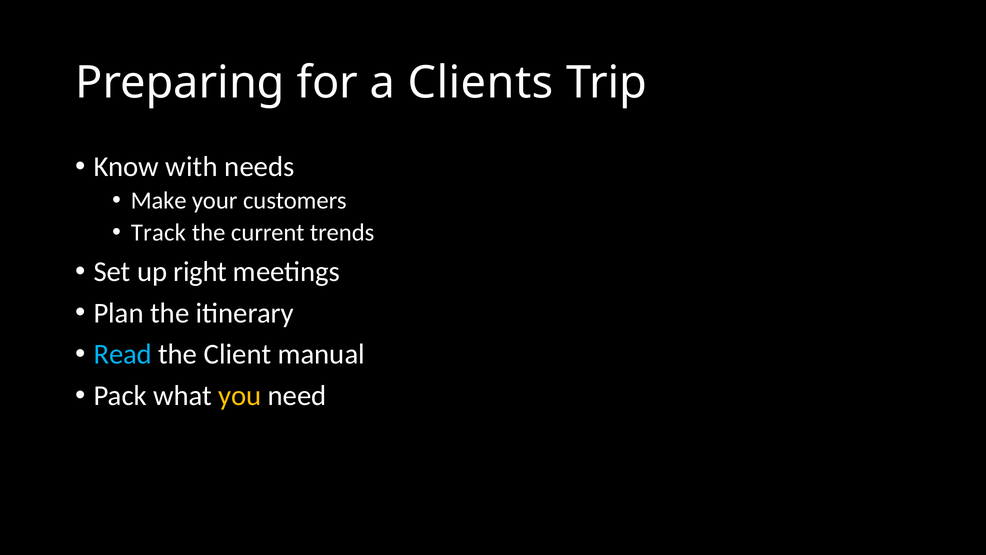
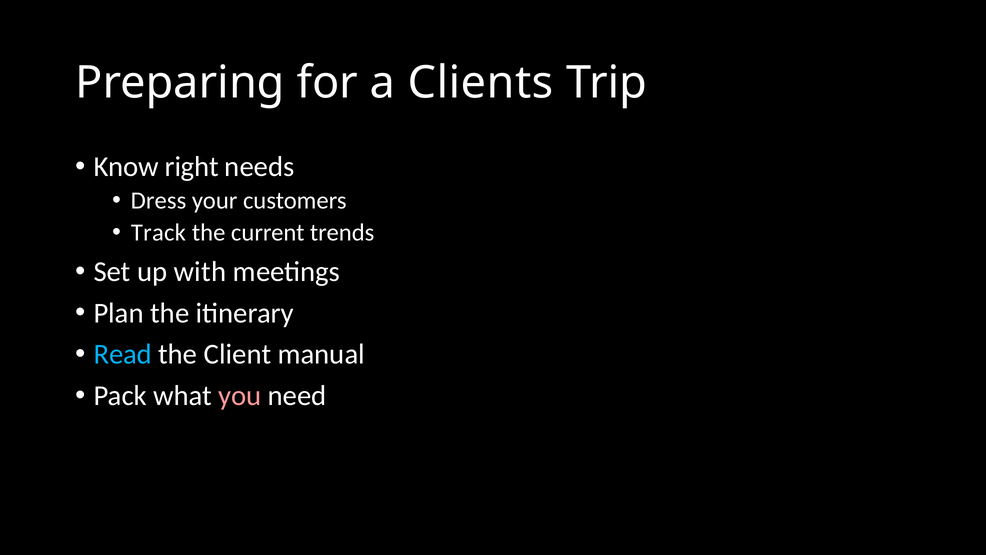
with: with -> right (192, 167)
Make: Make -> Dress (158, 201)
right: right -> with (200, 272)
you colour: yellow -> pink (240, 396)
